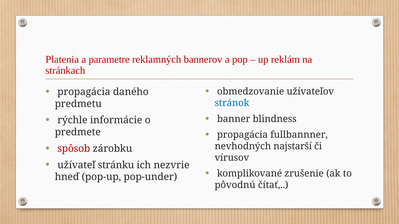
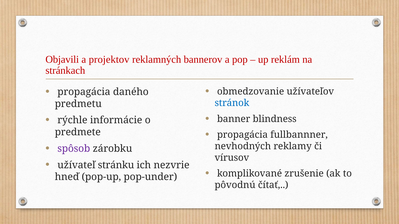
Platenia: Platenia -> Objavili (62, 59)
parametre: parametre -> projektov (109, 59)
spôsob colour: red -> purple (74, 149)
najstarší: najstarší -> reklamy (293, 147)
